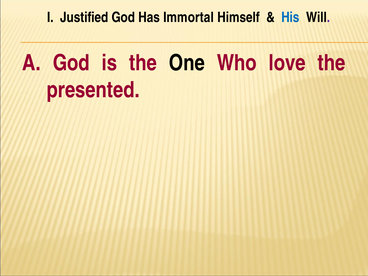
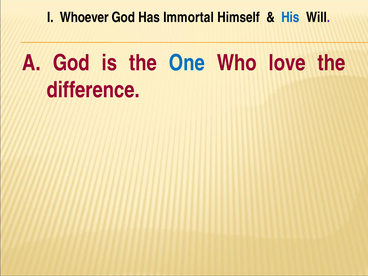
Justified: Justified -> Whoever (84, 18)
One colour: black -> blue (187, 63)
presented: presented -> difference (93, 90)
